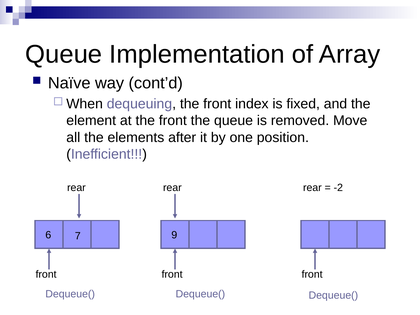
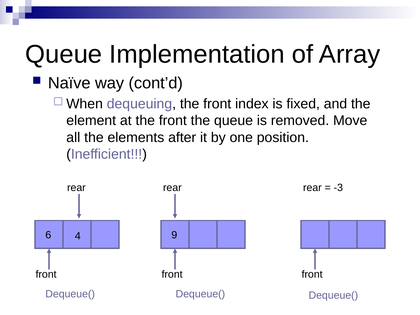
-2: -2 -> -3 (338, 188)
7: 7 -> 4 (78, 236)
